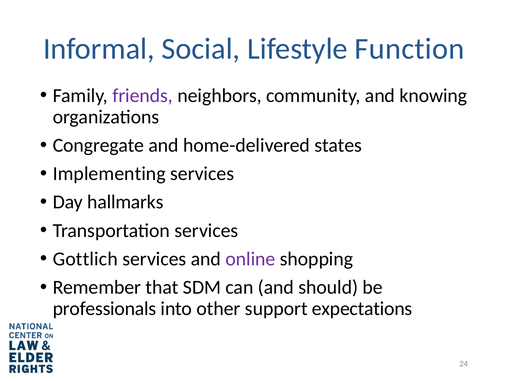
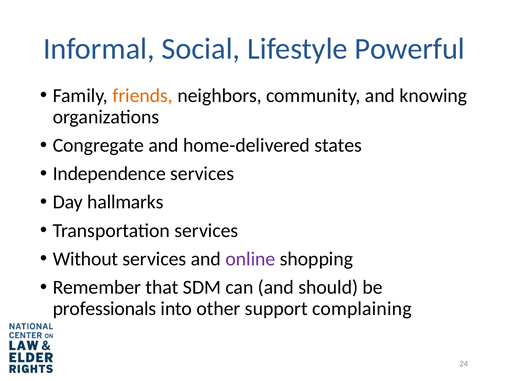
Function: Function -> Powerful (410, 49)
friends colour: purple -> orange (143, 96)
Implementing: Implementing -> Independence (109, 174)
Gottlich: Gottlich -> Without (85, 259)
expectations: expectations -> complaining (362, 309)
